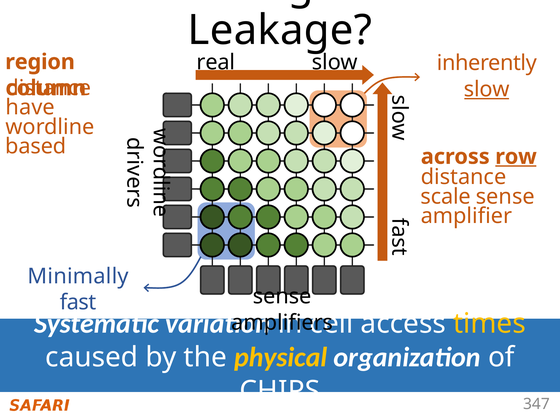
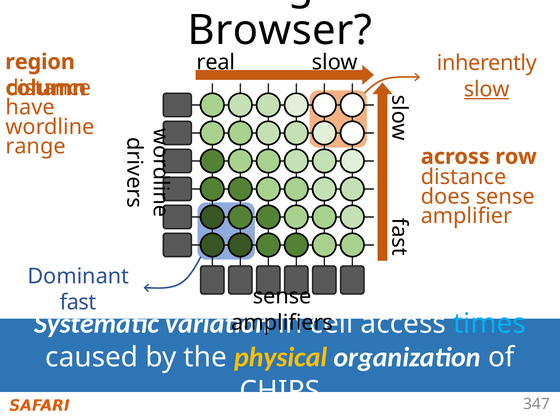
Leakage: Leakage -> Browser (280, 30)
based: based -> range (36, 146)
row underline: present -> none (516, 157)
scale: scale -> does (446, 196)
Minimally: Minimally -> Dominant (78, 276)
times colour: yellow -> light blue (489, 324)
